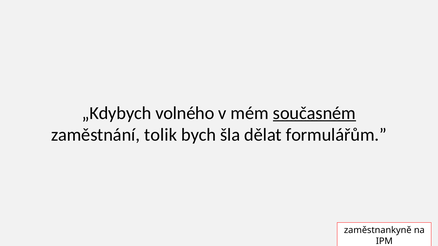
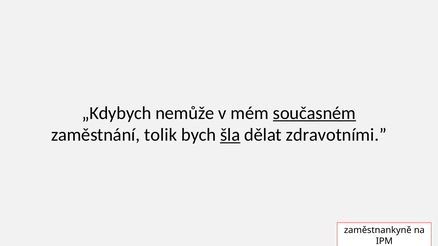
volného: volného -> nemůže (185, 113)
šla underline: none -> present (230, 135)
formulářům: formulářům -> zdravotními (336, 135)
